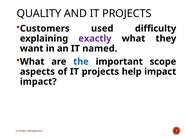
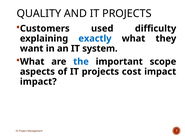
exactly colour: purple -> blue (95, 38)
named: named -> system (100, 48)
help: help -> cost (132, 71)
